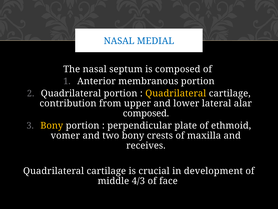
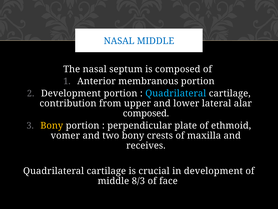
NASAL MEDIAL: MEDIAL -> MIDDLE (156, 41)
Quadrilateral: Quadrilateral -> Development (71, 93)
Quadrilateral colour: yellow -> light blue (176, 93)
4/3: 4/3 -> 8/3 (138, 181)
